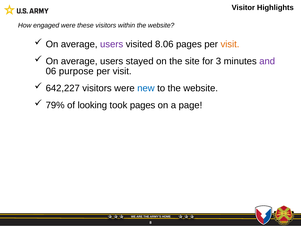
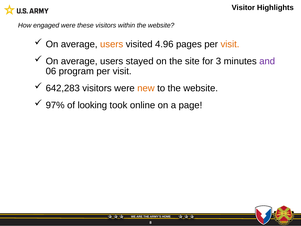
users colour: purple -> orange (112, 44)
8.06: 8.06 -> 4.96 (164, 44)
purpose: purpose -> program (76, 71)
642,227: 642,227 -> 642,283 (63, 88)
new colour: blue -> orange (146, 88)
79%: 79% -> 97% (55, 105)
took pages: pages -> online (143, 105)
